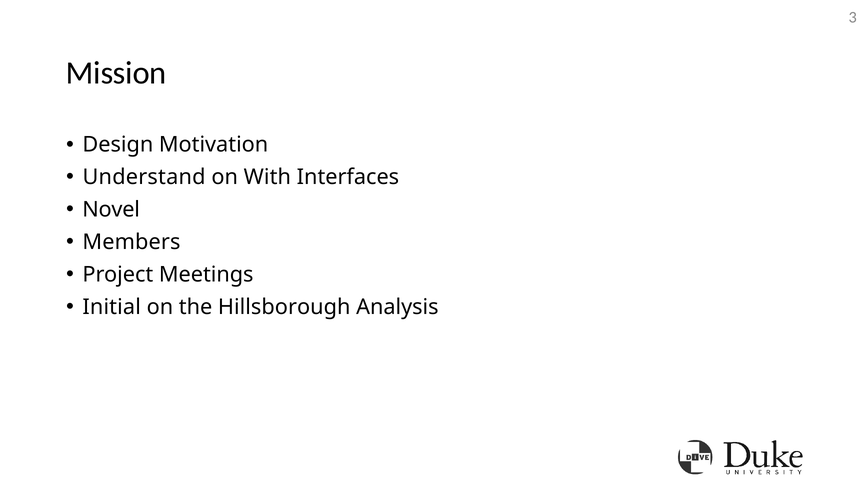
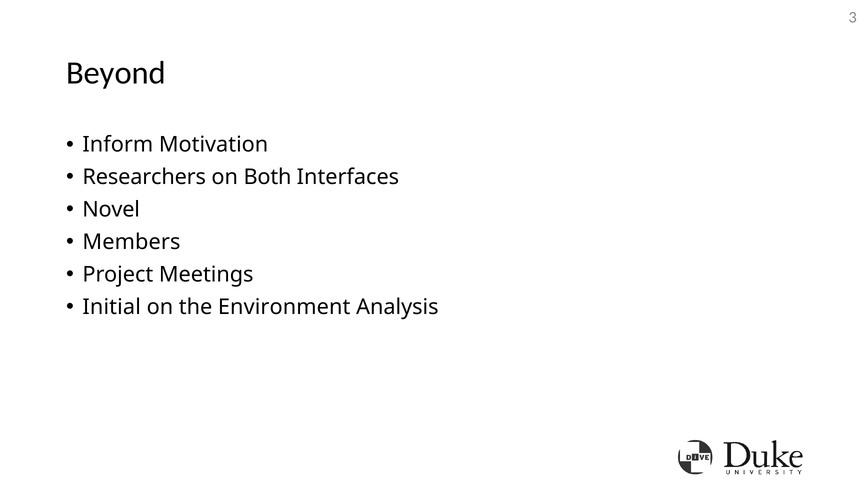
Mission: Mission -> Beyond (116, 73)
Design: Design -> Inform (118, 145)
Understand: Understand -> Researchers (144, 177)
With: With -> Both (268, 177)
Hillsborough: Hillsborough -> Environment (284, 307)
